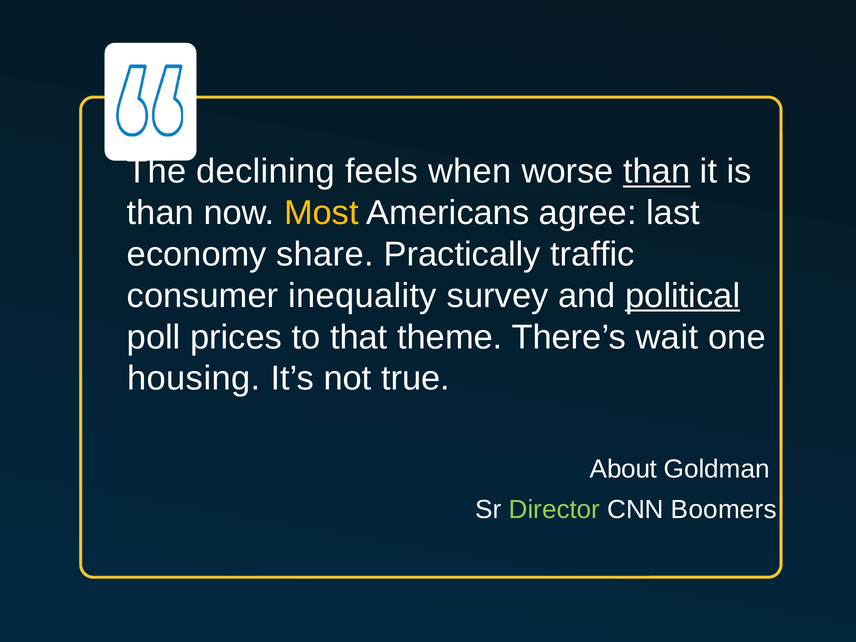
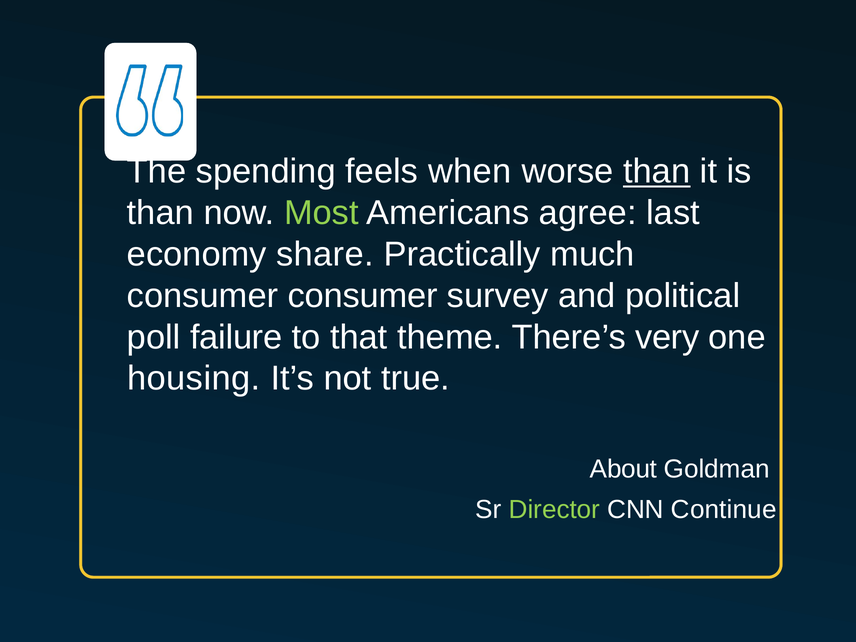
declining: declining -> spending (266, 172)
Most colour: yellow -> light green (321, 213)
traffic: traffic -> much (592, 254)
consumer inequality: inequality -> consumer (363, 296)
political underline: present -> none (683, 296)
prices: prices -> failure (236, 337)
wait: wait -> very (667, 337)
Boomers: Boomers -> Continue (724, 510)
